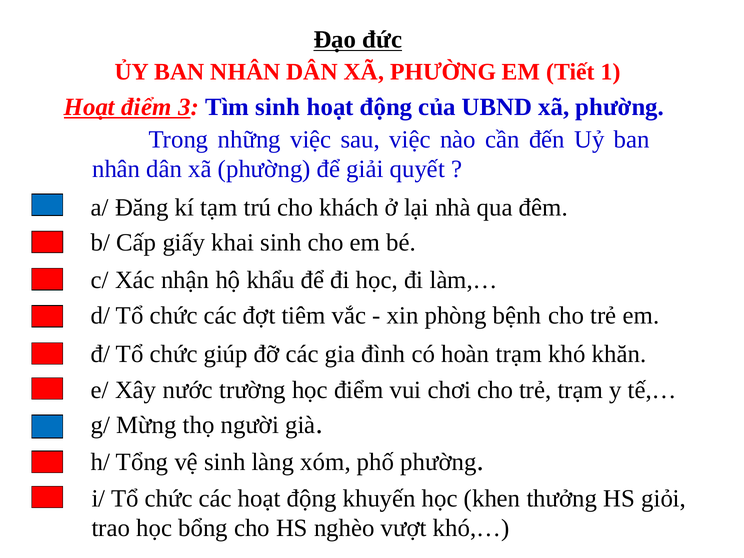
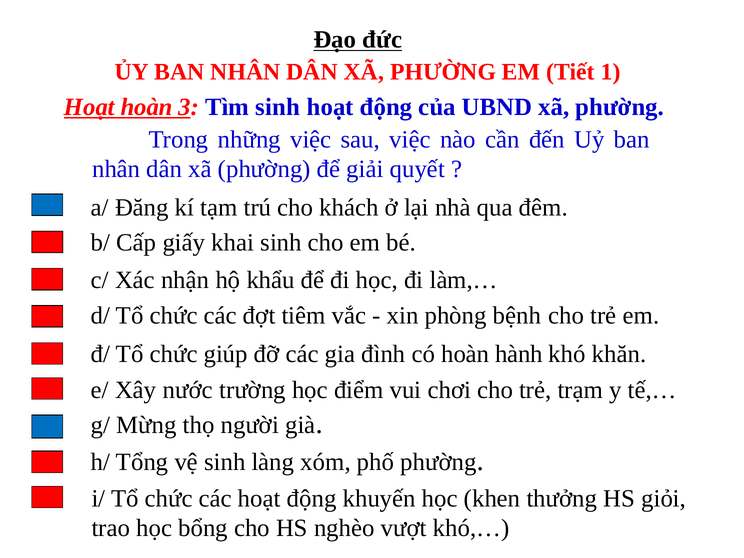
Hoạt điểm: điểm -> hoàn (147, 107)
hoàn trạm: trạm -> hành (519, 354)
